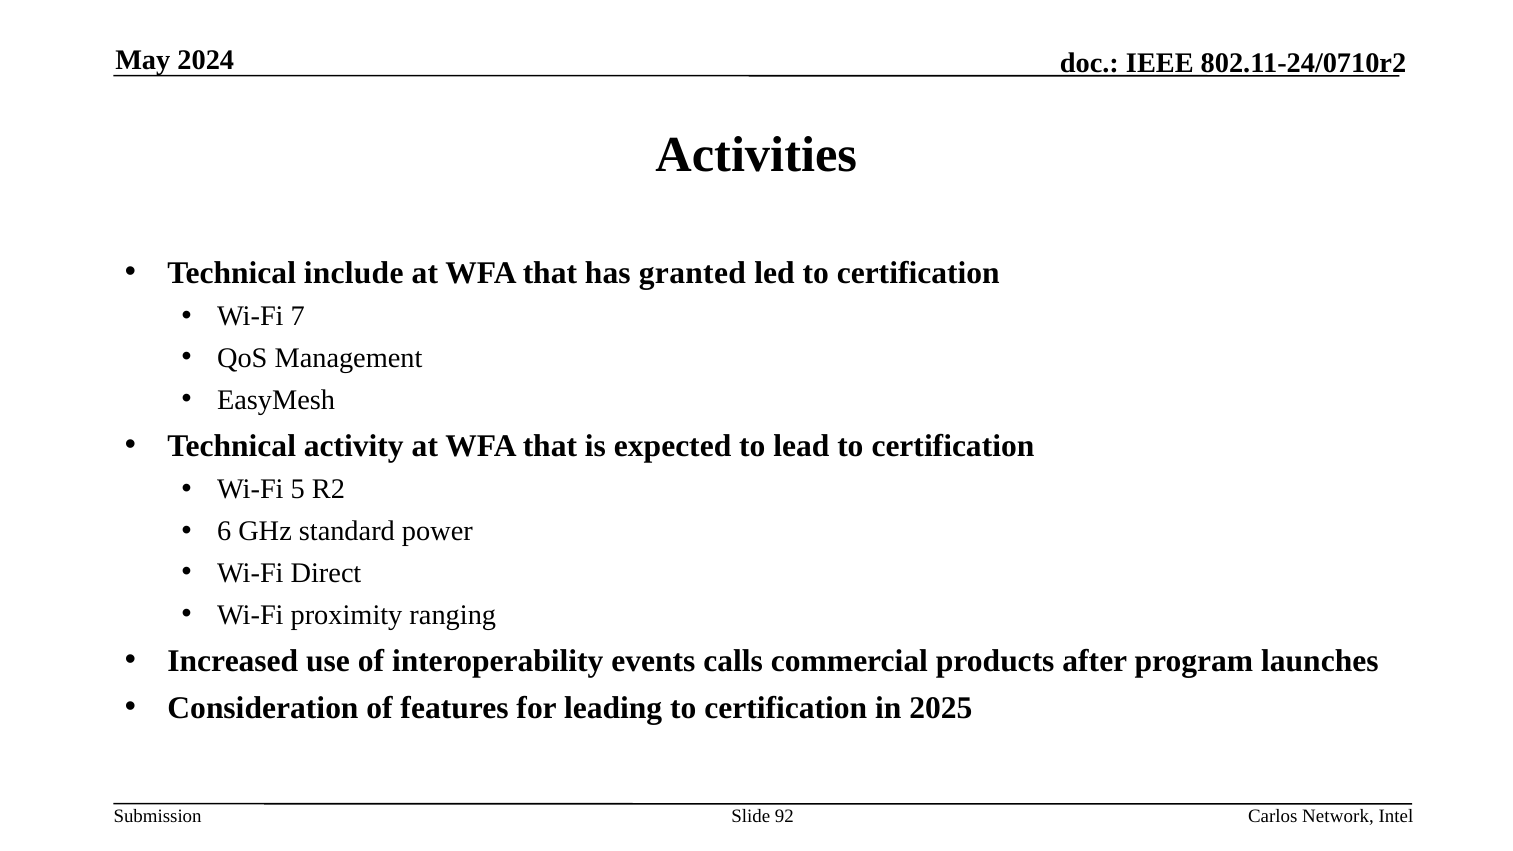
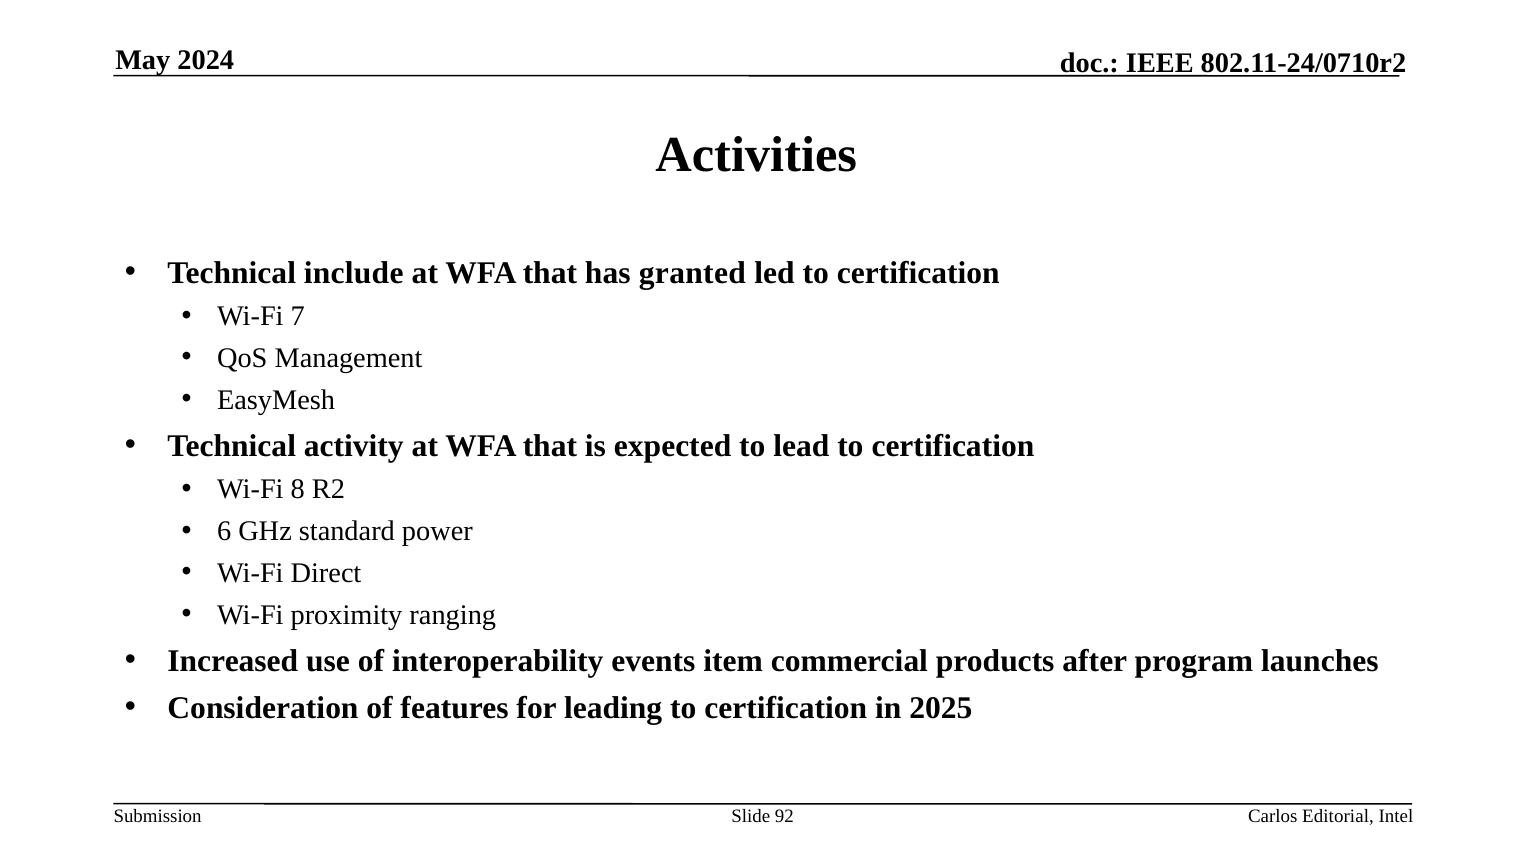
5: 5 -> 8 (298, 489)
calls: calls -> item (733, 661)
Network: Network -> Editorial (1338, 816)
